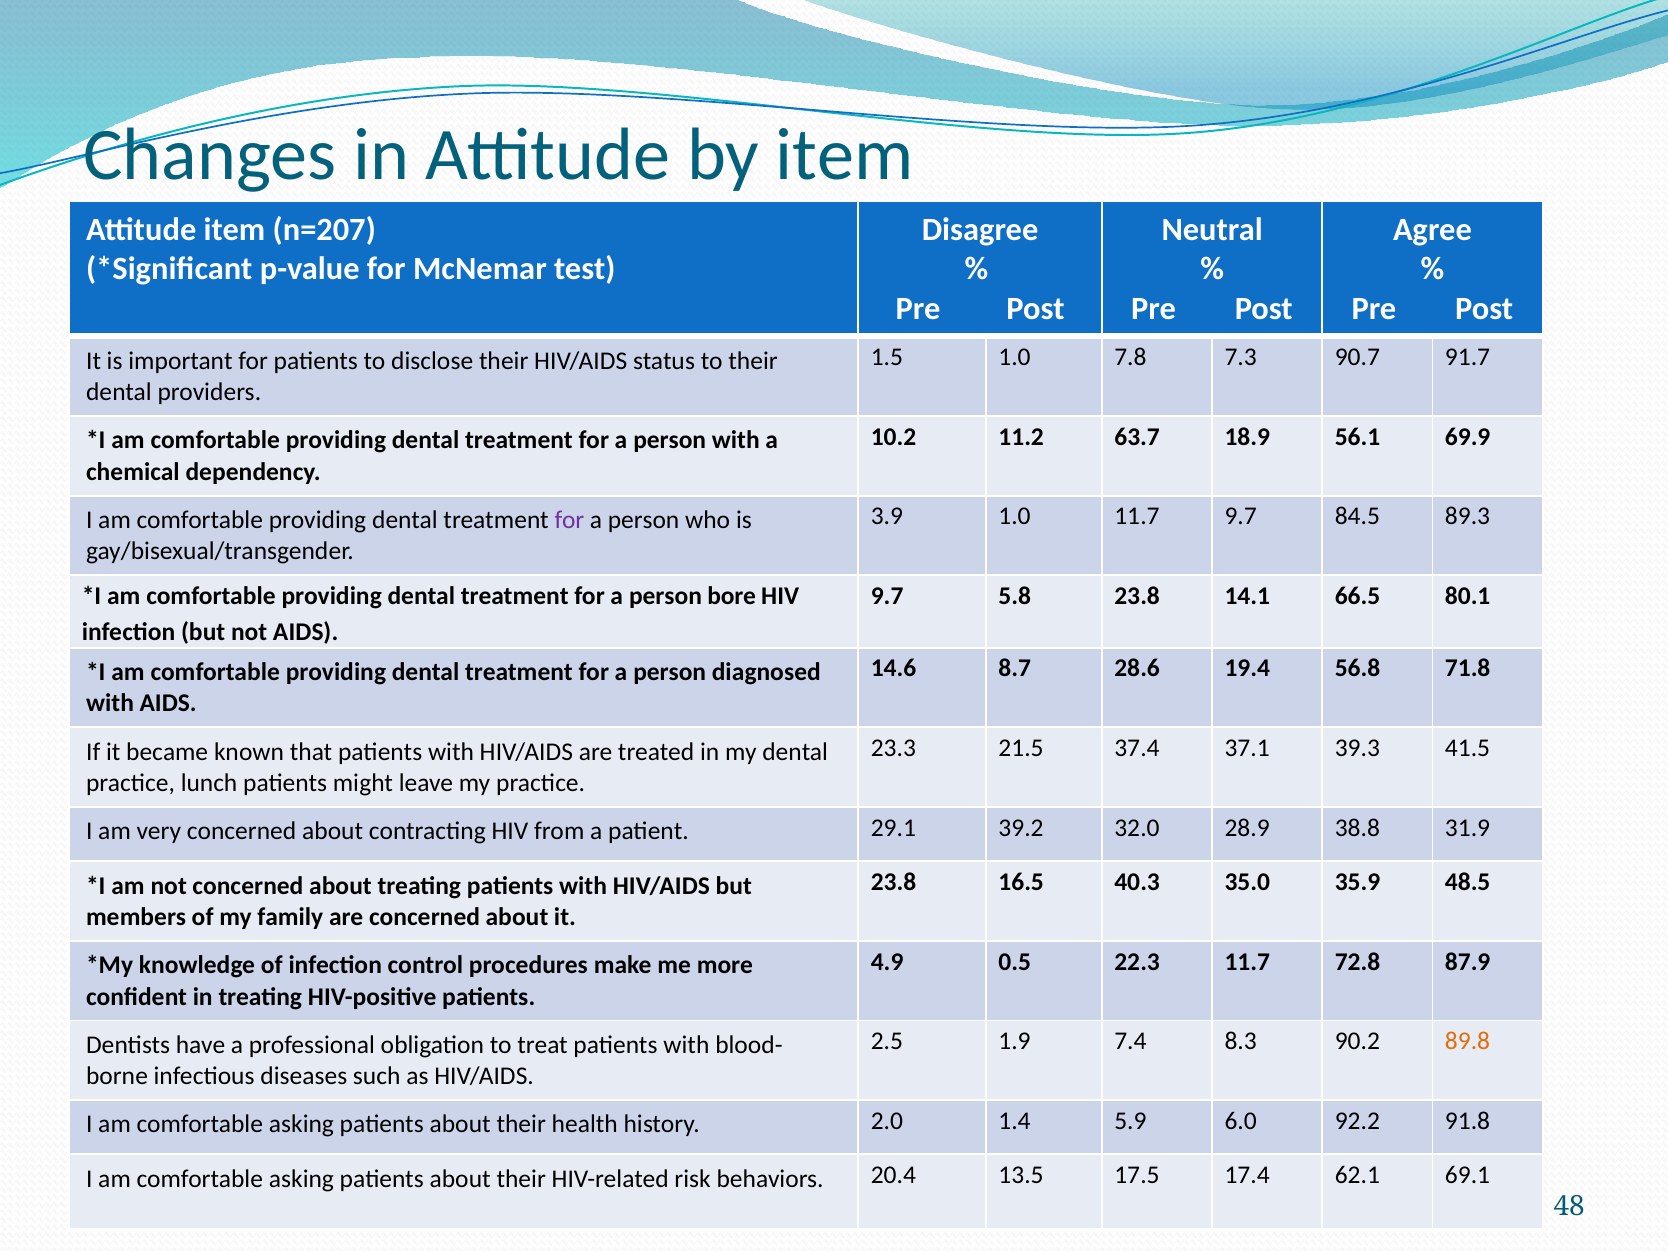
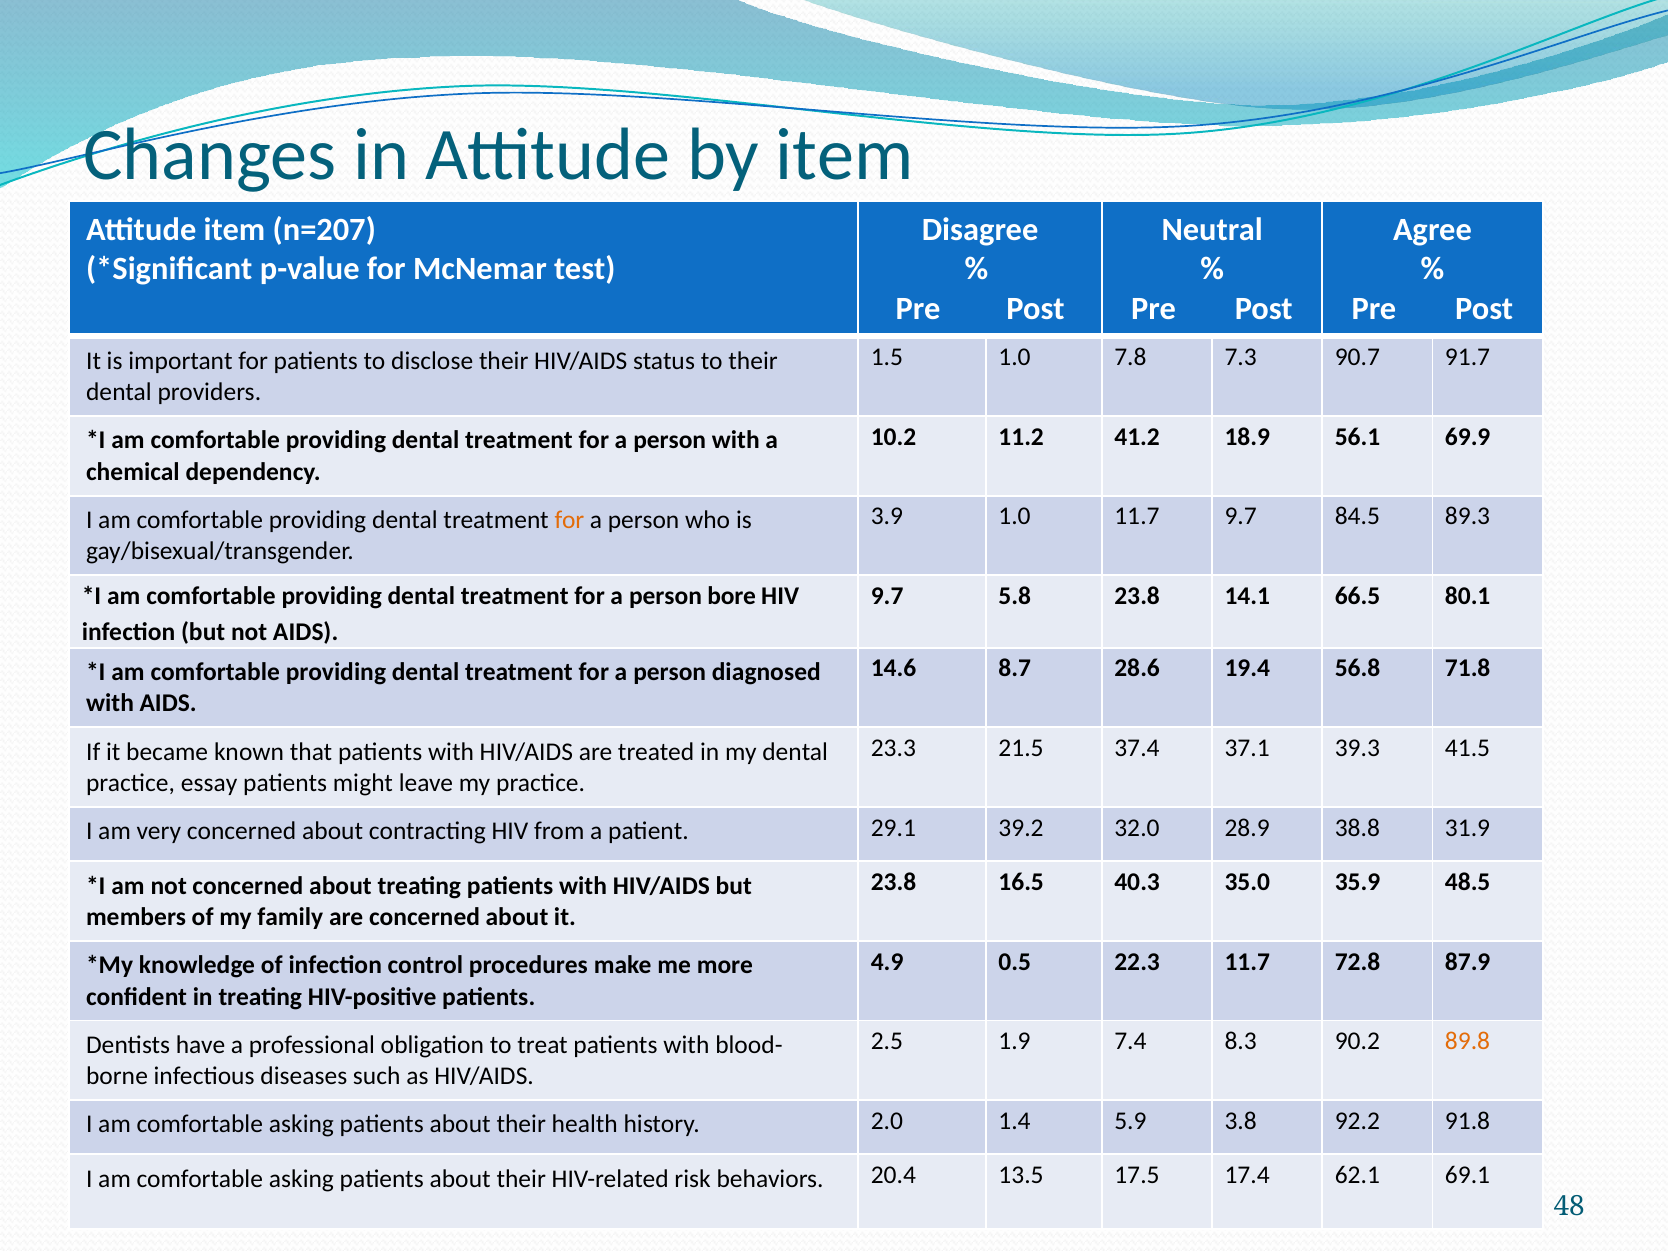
63.7: 63.7 -> 41.2 (1137, 437)
for colour: purple -> orange (569, 520)
lunch: lunch -> essay (209, 783)
6.0: 6.0 -> 3.8 (1241, 1121)
